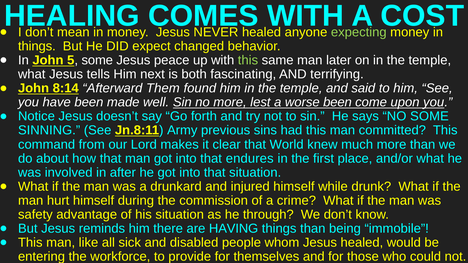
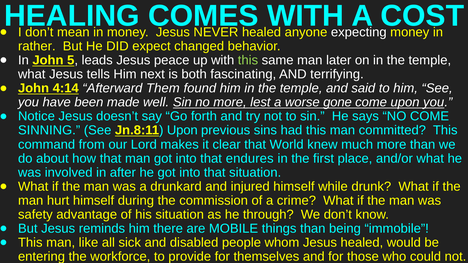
expecting colour: light green -> white (359, 32)
things: things -> rather (37, 46)
5 some: some -> leads (97, 60)
8:14: 8:14 -> 4:14 (66, 88)
worse been: been -> gone (337, 102)
NO SOME: SOME -> COME (430, 116)
Jn.8:11 Army: Army -> Upon (182, 130)
HAVING: HAVING -> MOBILE (234, 229)
